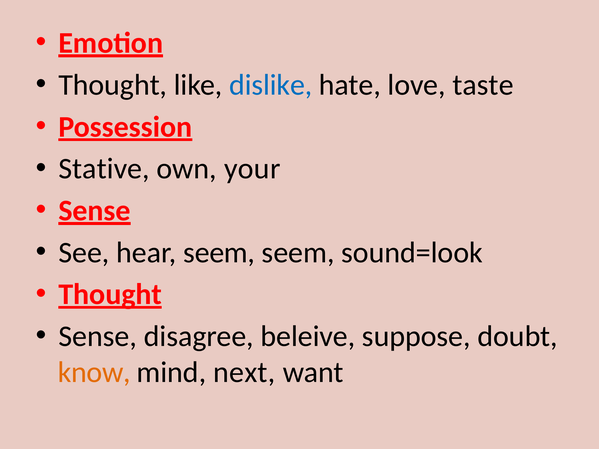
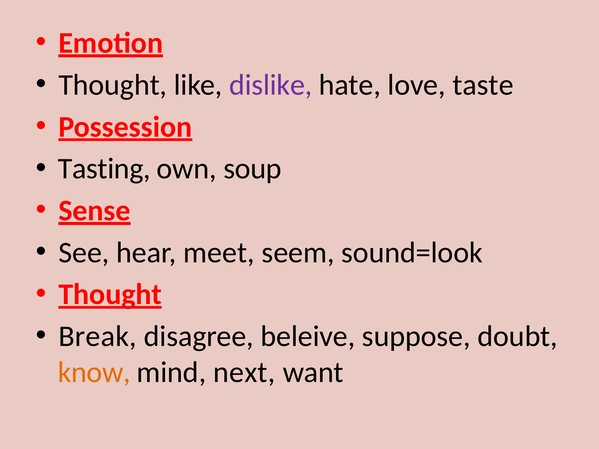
dislike colour: blue -> purple (271, 85)
Stative: Stative -> Tasting (104, 169)
your: your -> soup (253, 169)
hear seem: seem -> meet (219, 253)
Sense: Sense -> Break (98, 337)
